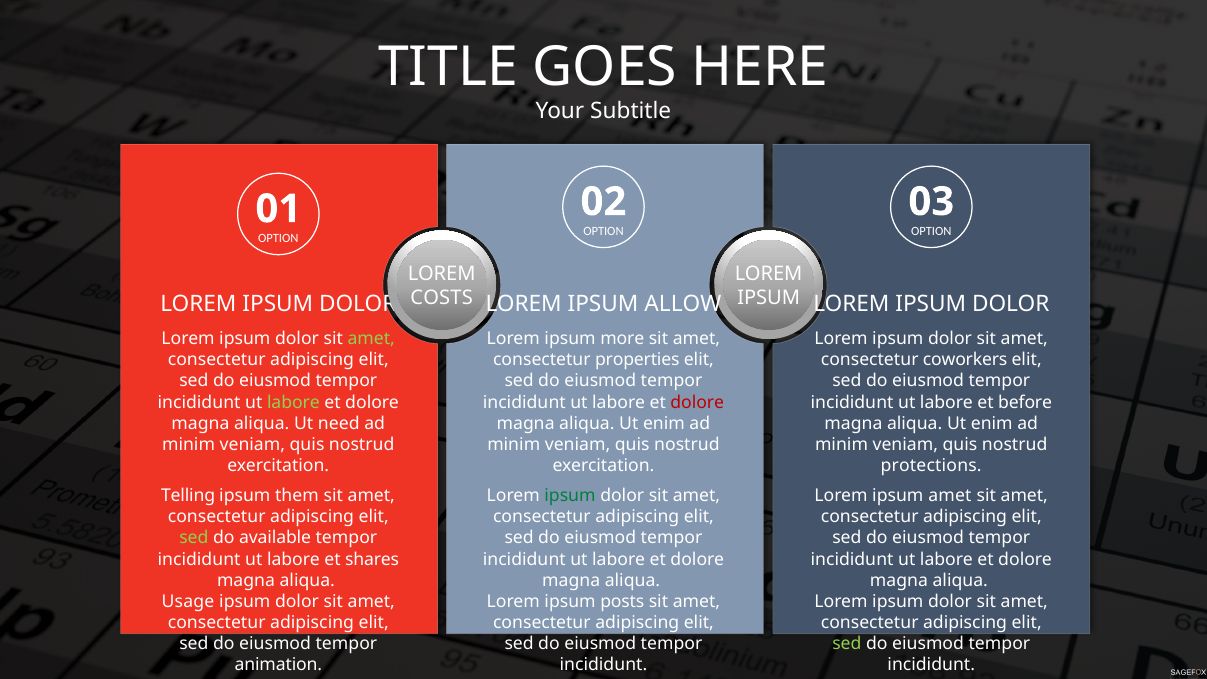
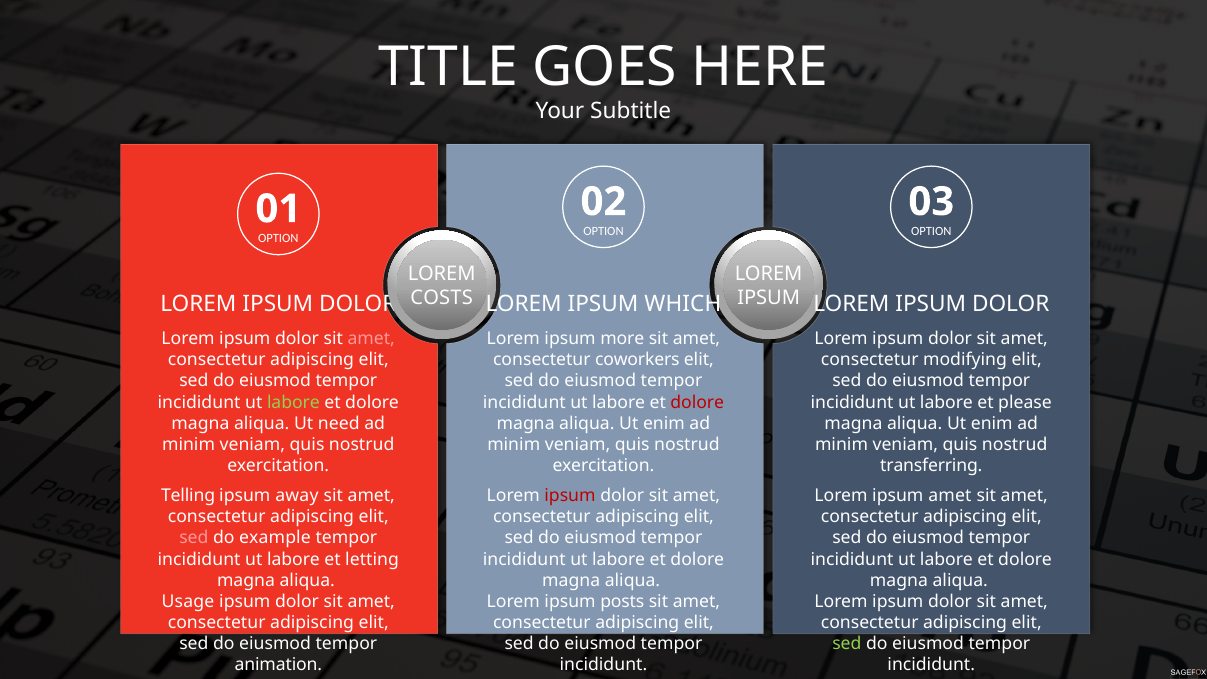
ALLOW: ALLOW -> WHICH (683, 304)
amet colour: light green -> pink (371, 339)
properties: properties -> coworkers (637, 360)
coworkers: coworkers -> modifying (965, 360)
before: before -> please (1025, 402)
protections: protections -> transferring (931, 466)
them: them -> away (297, 496)
ipsum colour: green -> red (570, 496)
sed colour: light green -> pink (194, 538)
available: available -> example (275, 538)
shares: shares -> letting (372, 559)
